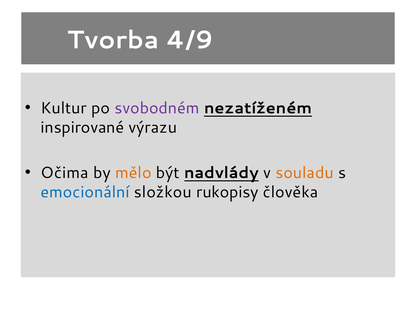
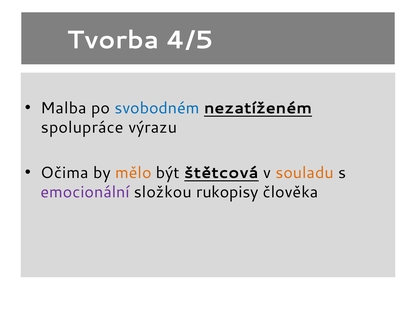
4/9: 4/9 -> 4/5 (190, 40)
Kultur: Kultur -> Malba (64, 108)
svobodném colour: purple -> blue (157, 108)
inspirované: inspirované -> spolupráce (82, 127)
nadvlády: nadvlády -> štětcová (221, 173)
emocionální colour: blue -> purple (85, 192)
